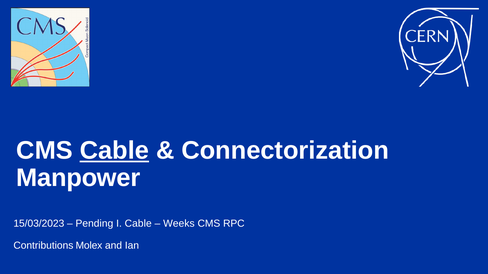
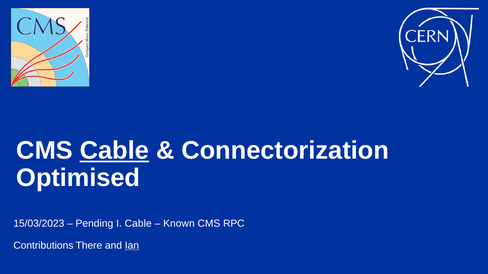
Manpower: Manpower -> Optimised (78, 178)
Weeks: Weeks -> Known (179, 224)
Molex: Molex -> There (89, 246)
Ian underline: none -> present (132, 246)
